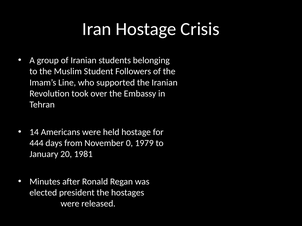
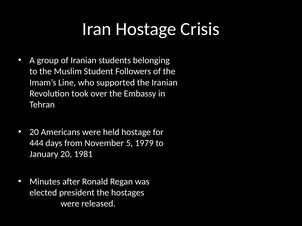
14: 14 -> 20 (34, 132)
0: 0 -> 5 (129, 143)
